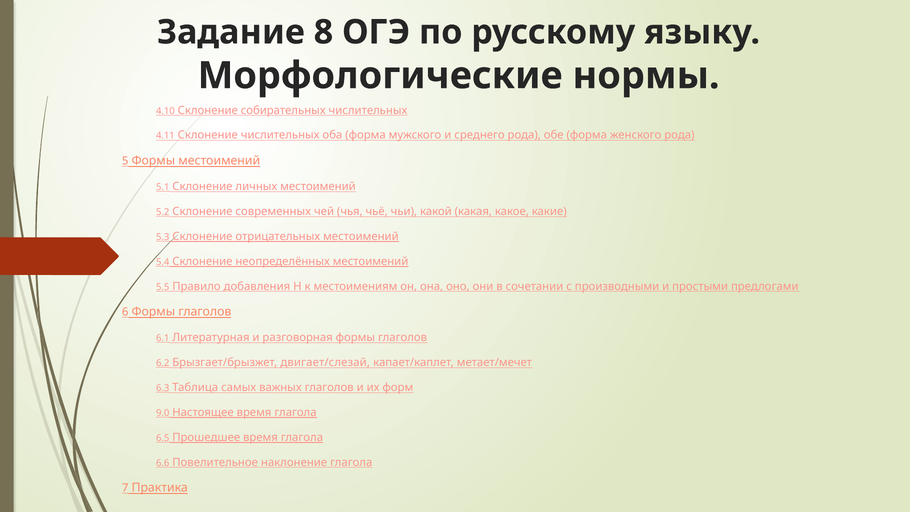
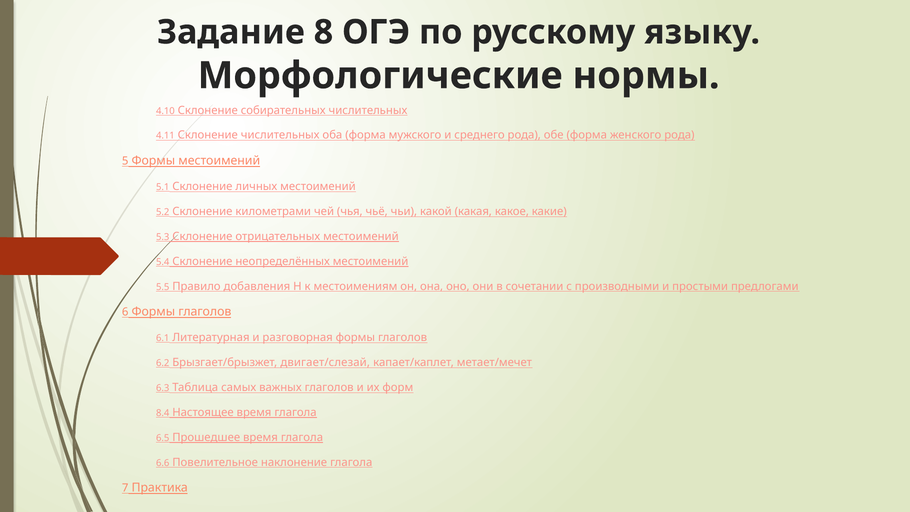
современных: современных -> километрами (273, 211)
9.0: 9.0 -> 8.4 (163, 413)
